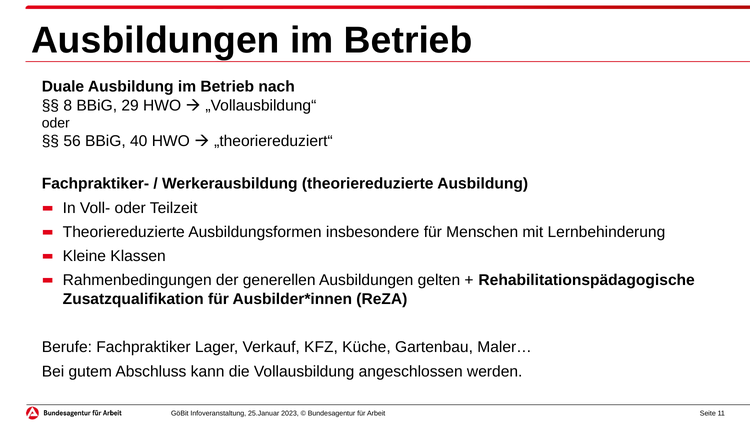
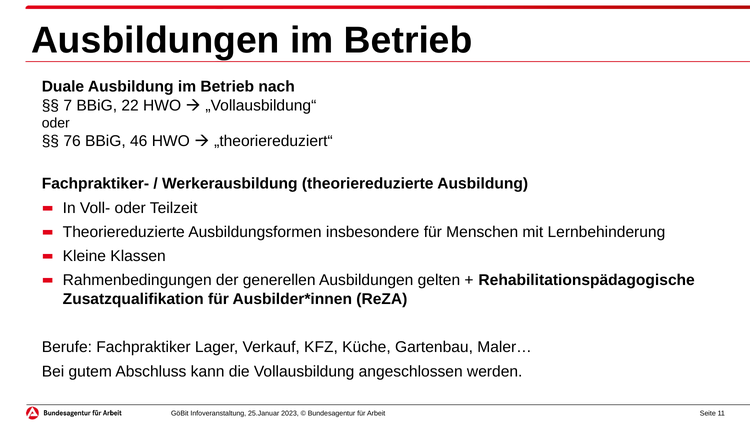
8: 8 -> 7 (68, 105)
29: 29 -> 22 (130, 105)
56: 56 -> 76 (72, 141)
40: 40 -> 46 (139, 141)
